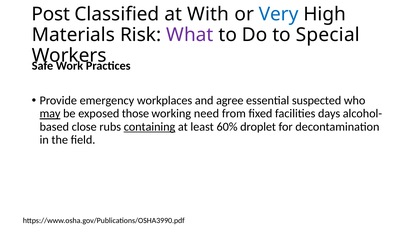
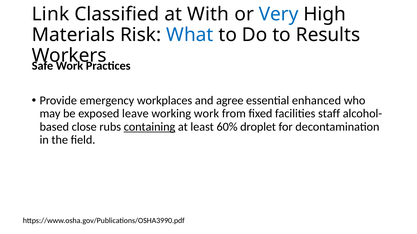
Post: Post -> Link (51, 14)
What colour: purple -> blue (190, 35)
Special: Special -> Results (328, 35)
suspected: suspected -> enhanced (317, 101)
may underline: present -> none (50, 114)
those: those -> leave (135, 114)
working need: need -> work (206, 114)
days: days -> staff (329, 114)
